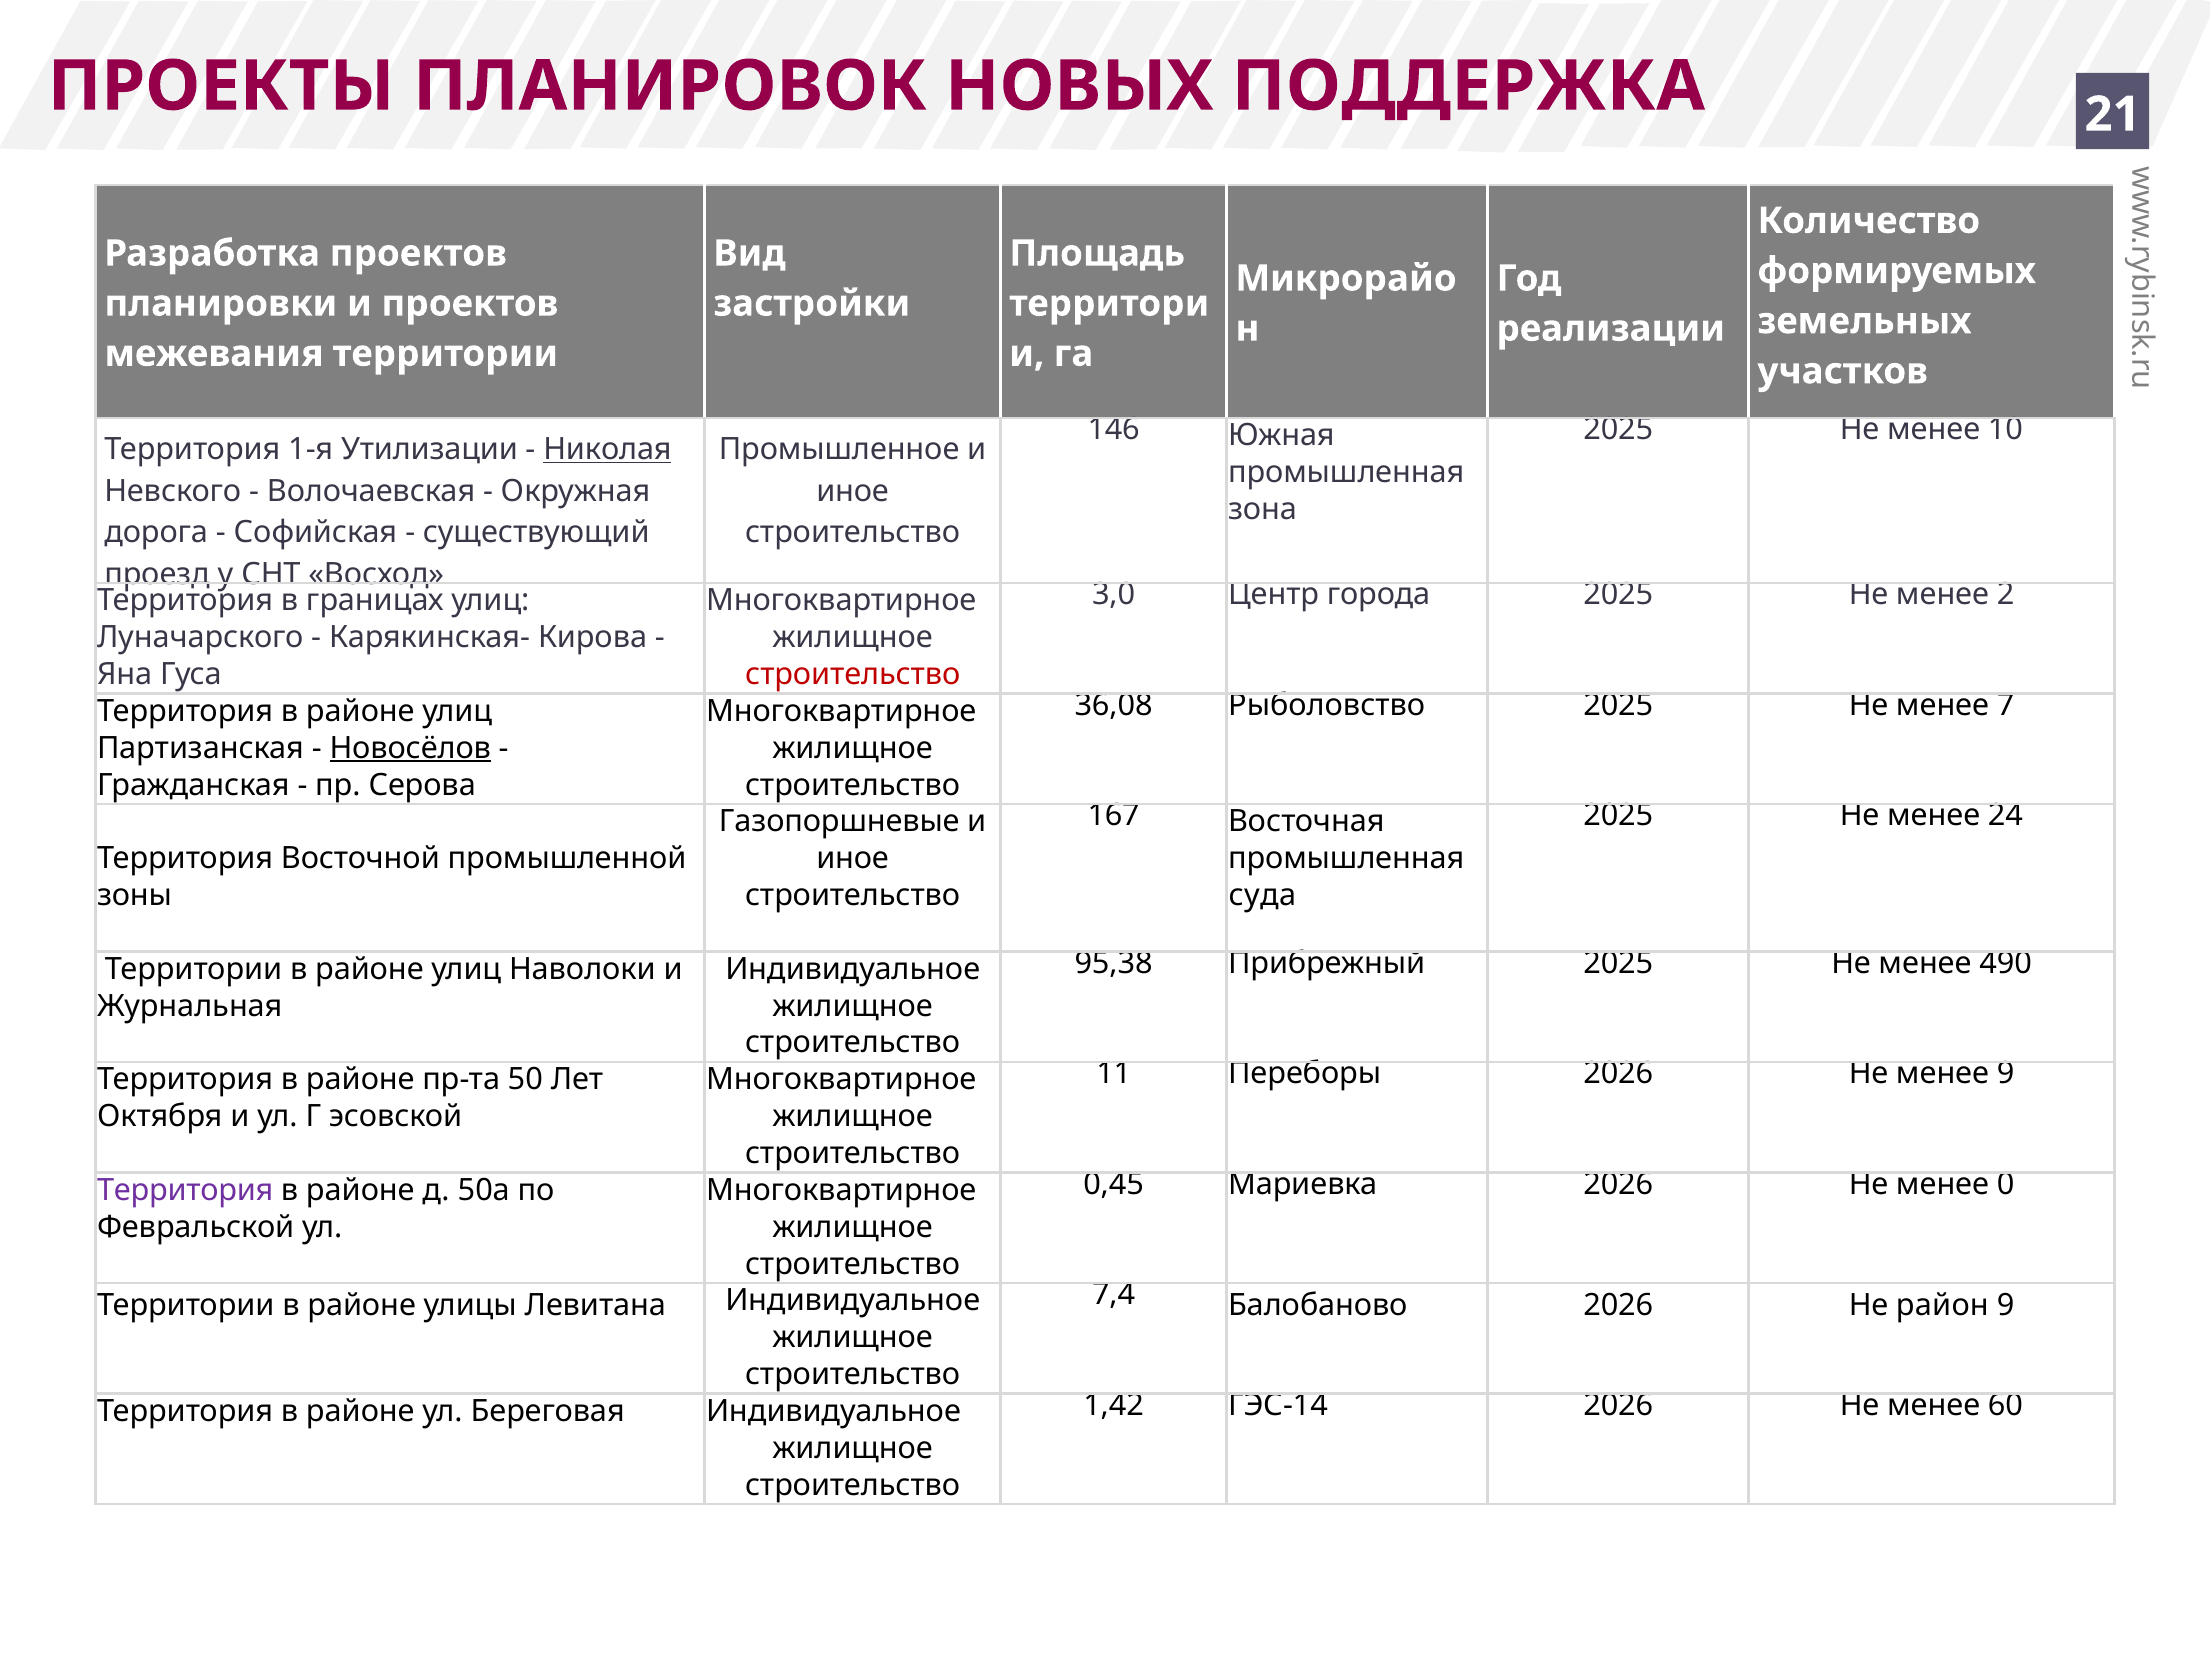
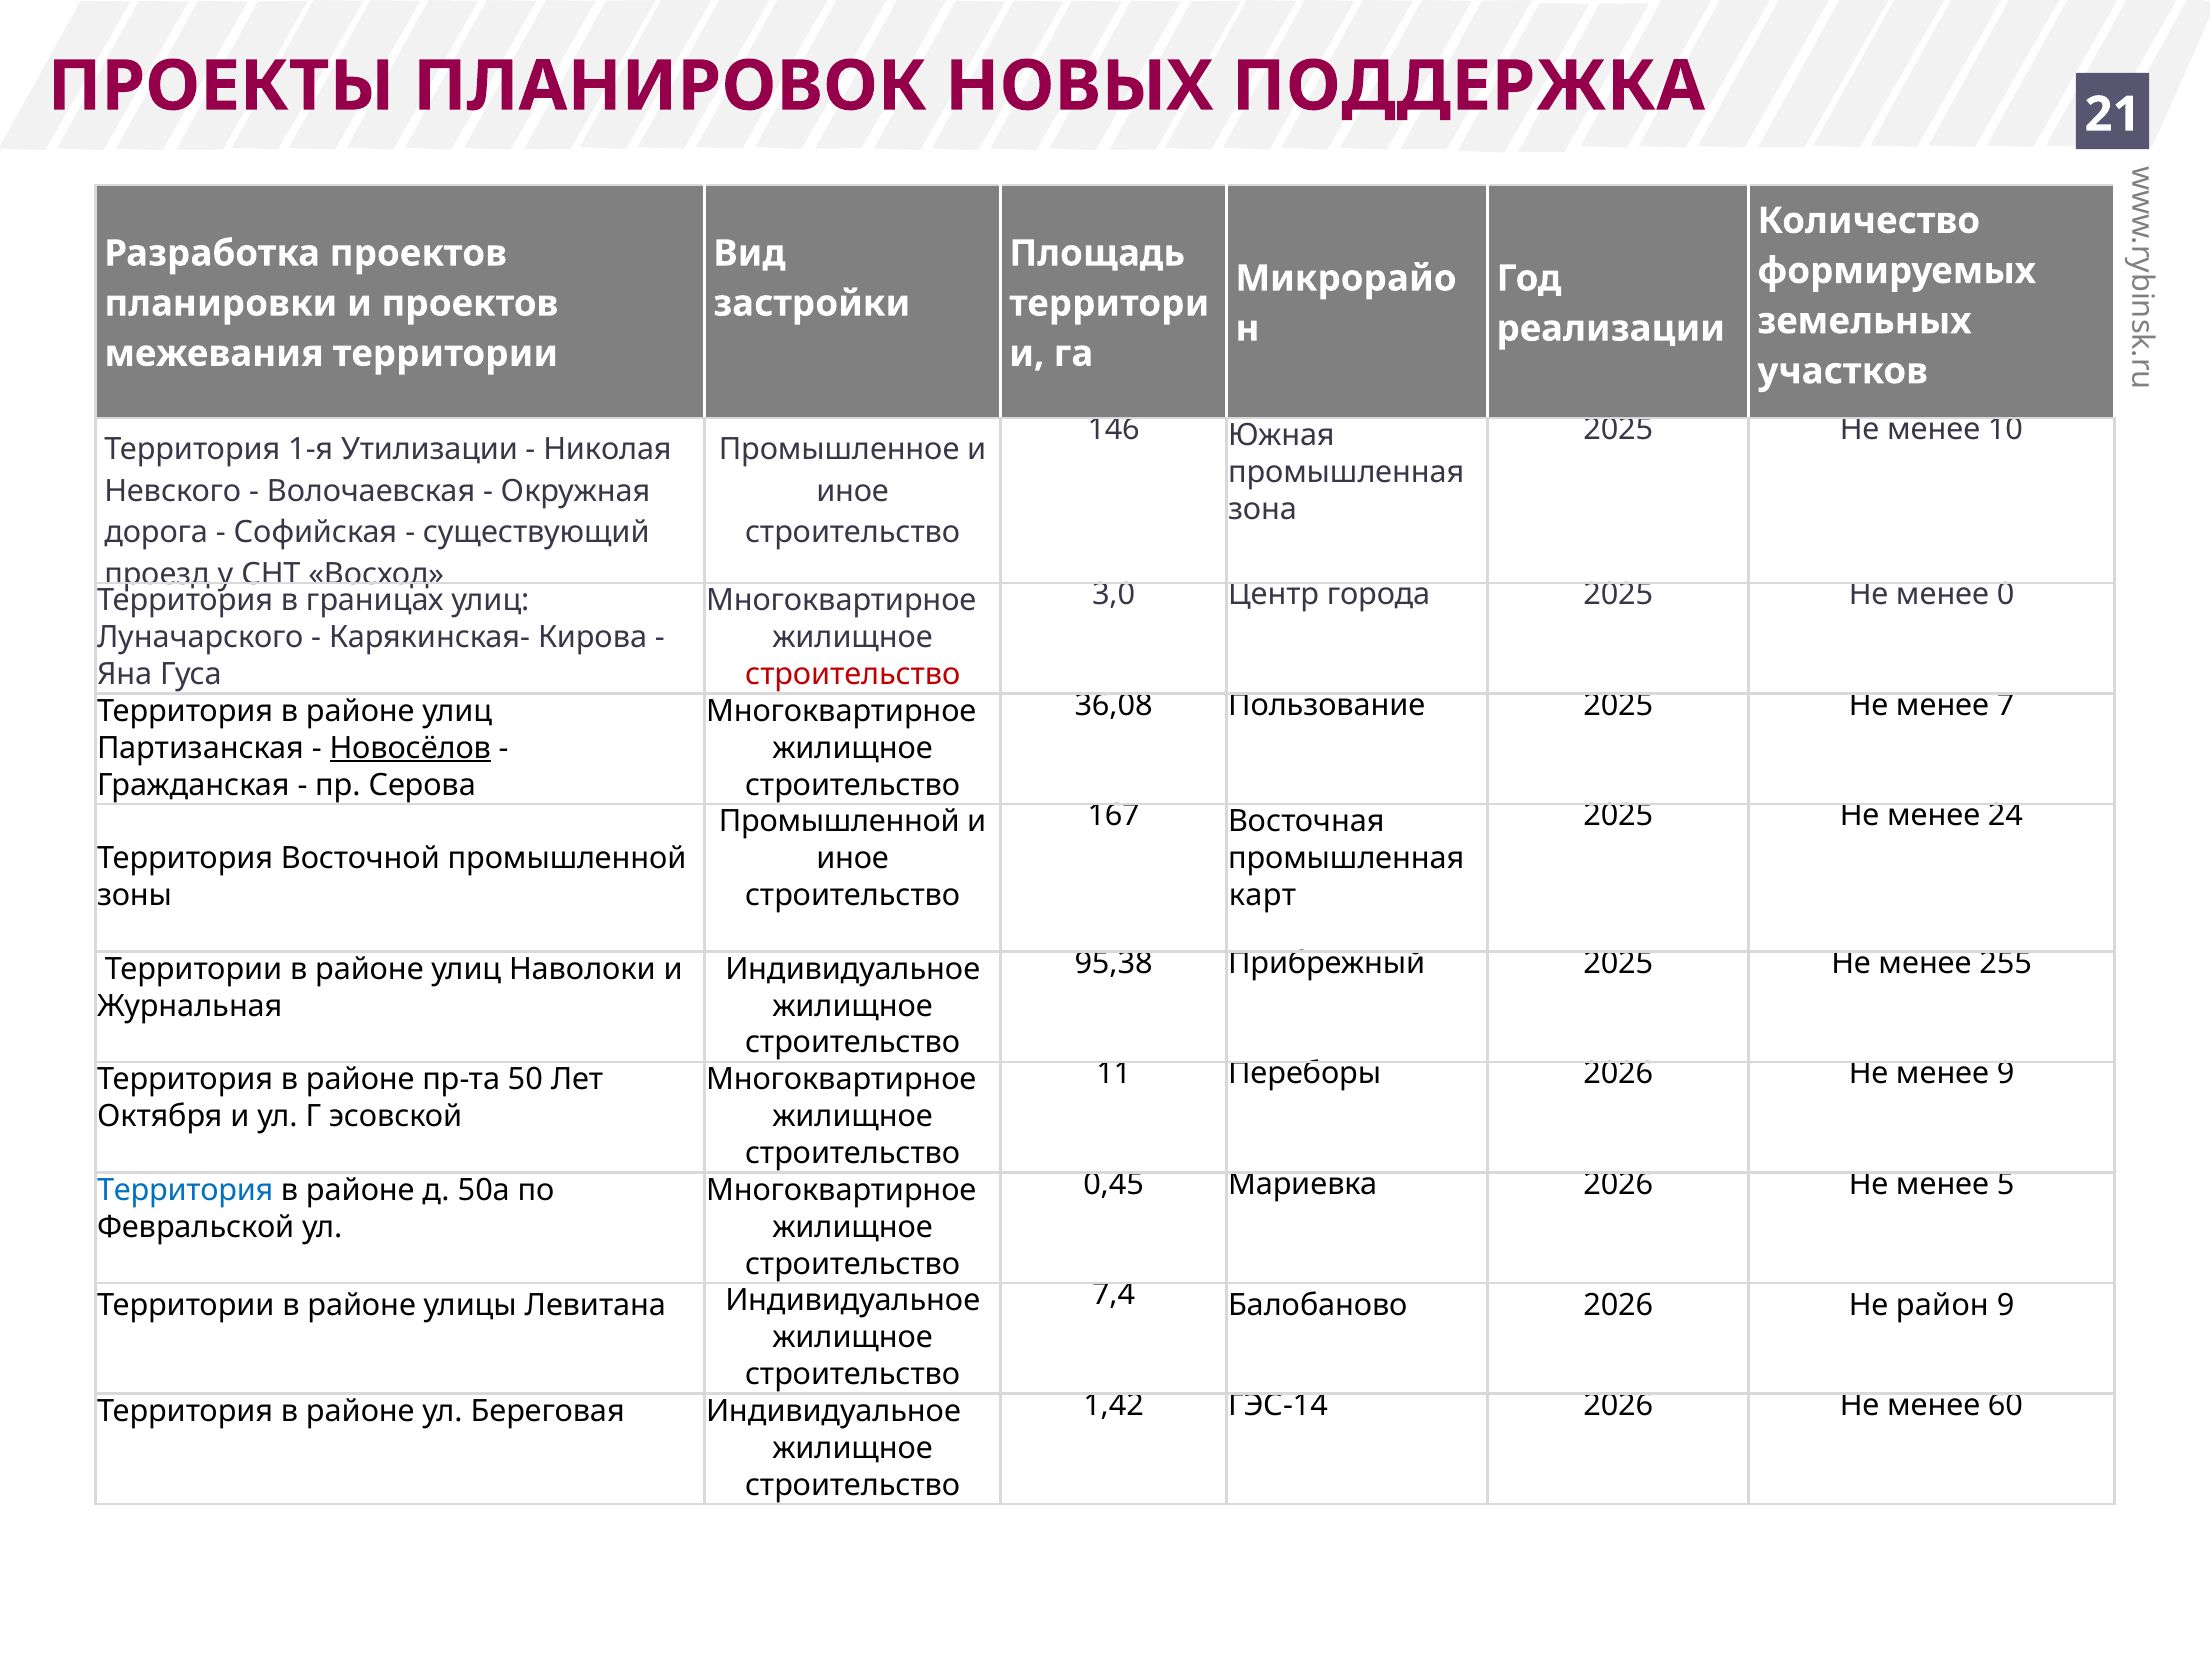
Николая underline: present -> none (607, 449)
2: 2 -> 0 (2006, 594)
Рыболовство: Рыболовство -> Пользование (1327, 705)
Газопоршневые: Газопоршневые -> Промышленной (839, 822)
суда: суда -> карт (1262, 895)
490: 490 -> 255 (2006, 963)
0: 0 -> 5 (2006, 1184)
Территория colour: purple -> blue (185, 1190)
